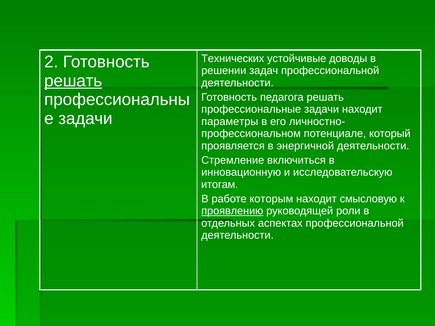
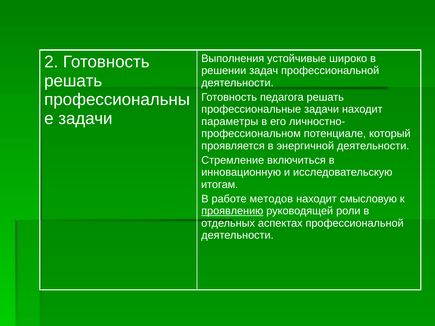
Технических: Технических -> Выполнения (233, 59)
доводы: доводы -> широко (348, 59)
решать underline: present -> none (73, 81)
которым: которым -> методов (271, 199)
